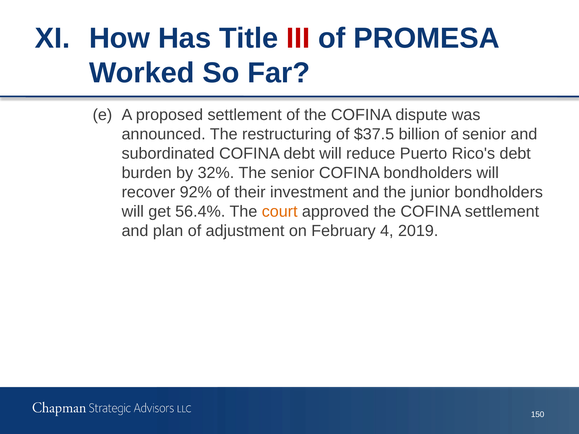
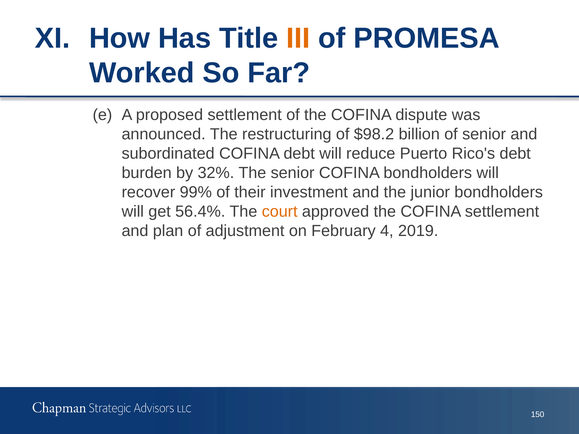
III colour: red -> orange (298, 38)
$37.5: $37.5 -> $98.2 (374, 134)
92%: 92% -> 99% (196, 192)
